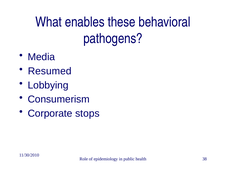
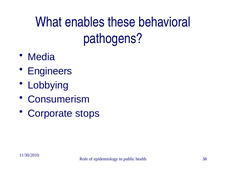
Resumed: Resumed -> Engineers (50, 71)
